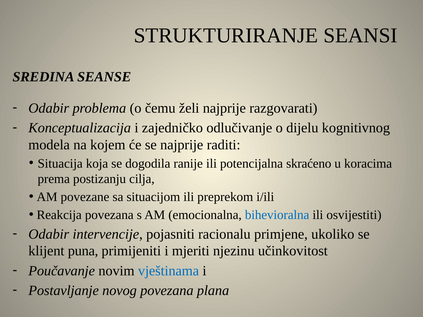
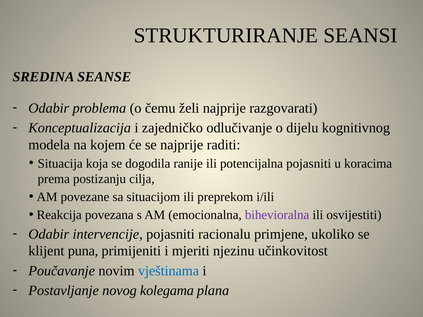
potencijalna skraćeno: skraćeno -> pojasniti (309, 164)
bihevioralna colour: blue -> purple (277, 215)
novog povezana: povezana -> kolegama (167, 291)
